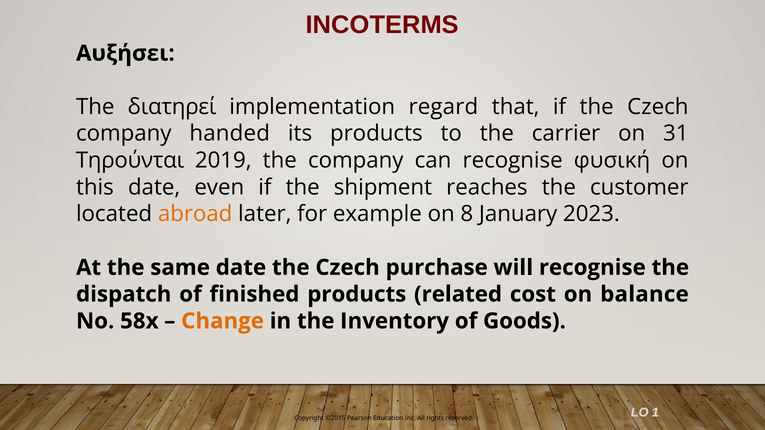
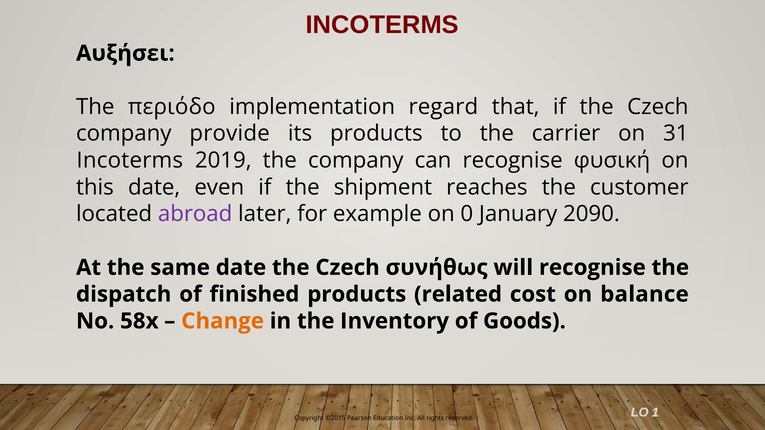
διατηρεί: διατηρεί -> περιόδο (172, 107)
handed: handed -> provide (230, 134)
Τηρούνται: Τηρούνται -> Incoterms (130, 161)
abroad colour: orange -> purple (195, 214)
8: 8 -> 0 (467, 214)
2023: 2023 -> 2090 (591, 214)
purchase: purchase -> συνήθως (437, 268)
